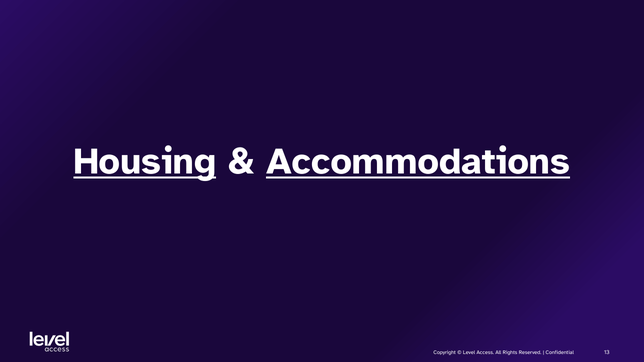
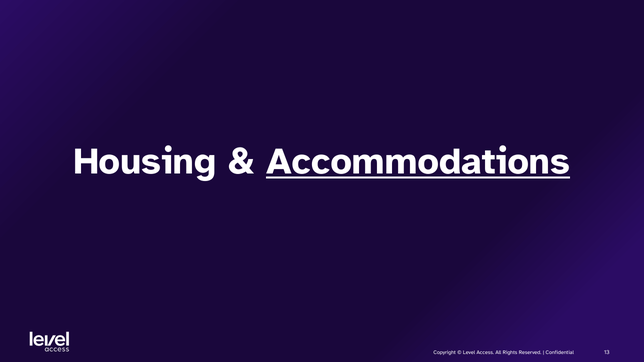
Housing underline: present -> none (145, 162)
